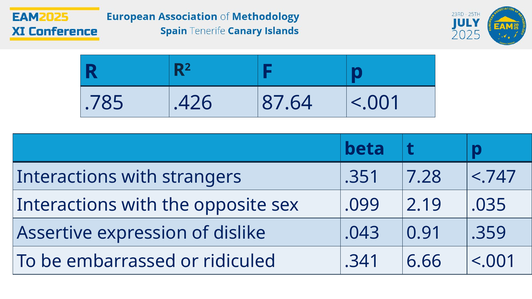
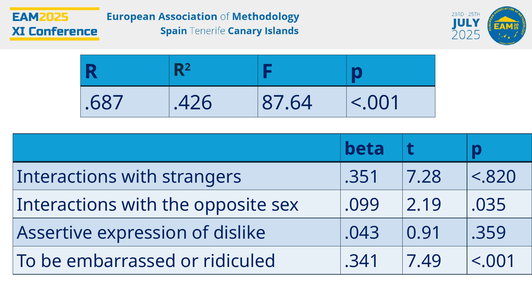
.785: .785 -> .687 (104, 103)
<.747: <.747 -> <.820 (494, 177)
6.66: 6.66 -> 7.49 (424, 261)
